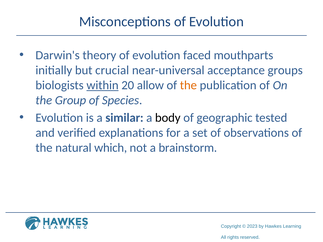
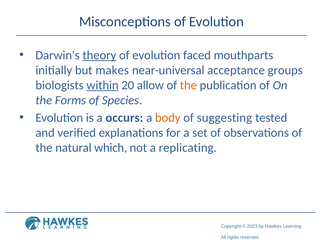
theory underline: none -> present (99, 55)
crucial: crucial -> makes (112, 70)
Group: Group -> Forms (70, 100)
similar: similar -> occurs (124, 118)
body colour: black -> orange (168, 118)
geographic: geographic -> suggesting (224, 118)
brainstorm: brainstorm -> replicating (188, 148)
